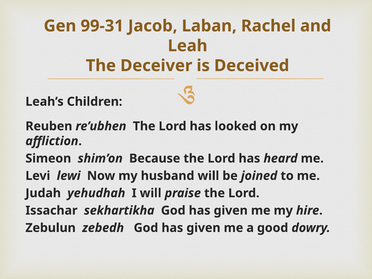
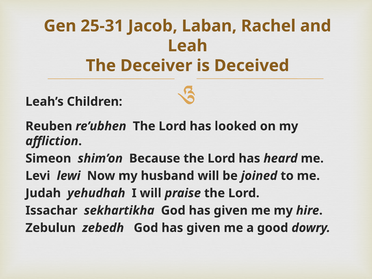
99-31: 99-31 -> 25-31 (102, 26)
